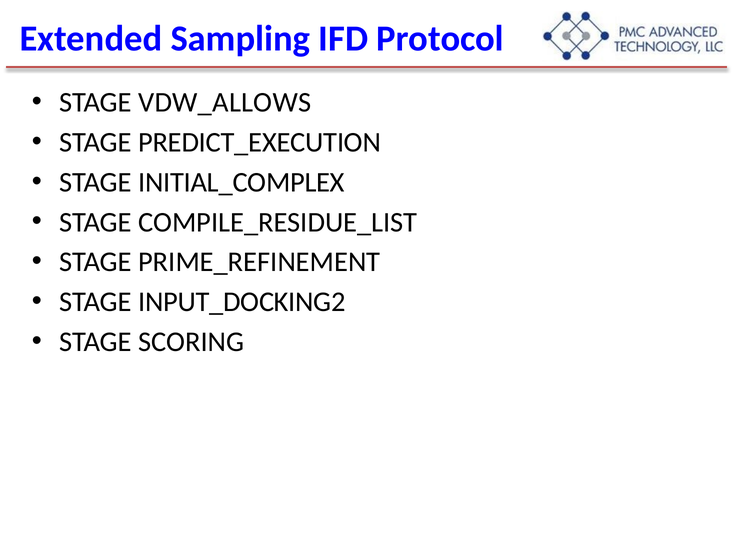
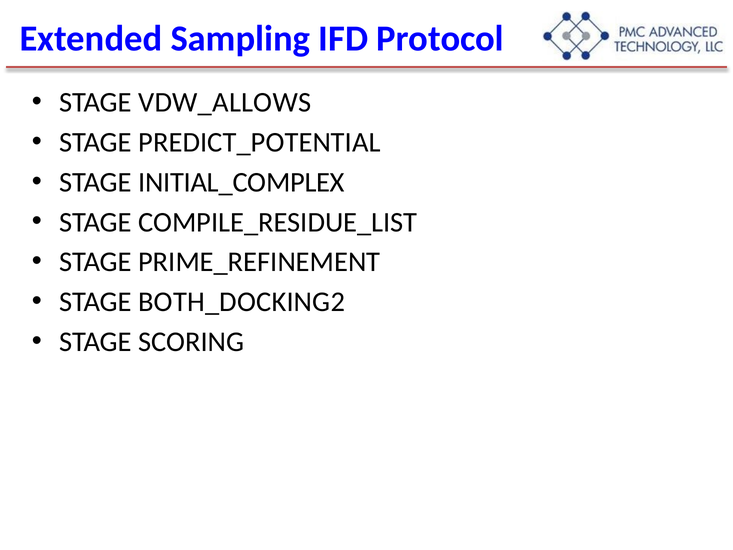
PREDICT_EXECUTION: PREDICT_EXECUTION -> PREDICT_POTENTIAL (259, 142)
INPUT_DOCKING2: INPUT_DOCKING2 -> BOTH_DOCKING2 (242, 302)
